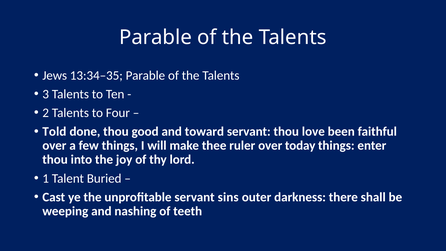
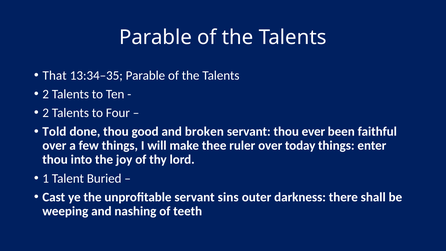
Jews: Jews -> That (55, 75)
3: 3 -> 2 (46, 94)
toward: toward -> broken (204, 132)
love: love -> ever (313, 132)
